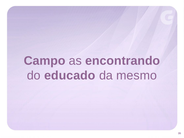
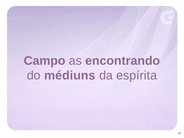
educado: educado -> médiuns (70, 75)
mesmo: mesmo -> espírita (137, 75)
